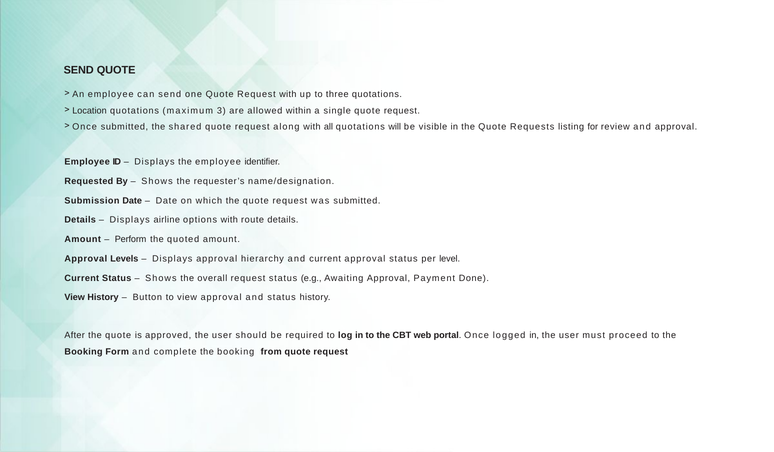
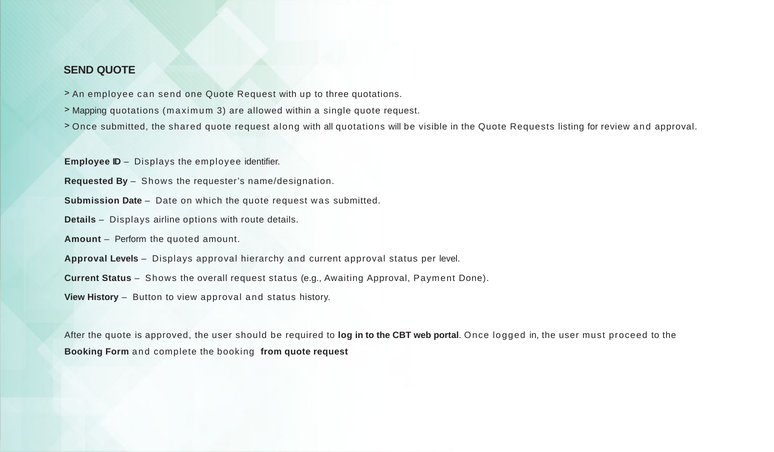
Location: Location -> Mapping (89, 110)
